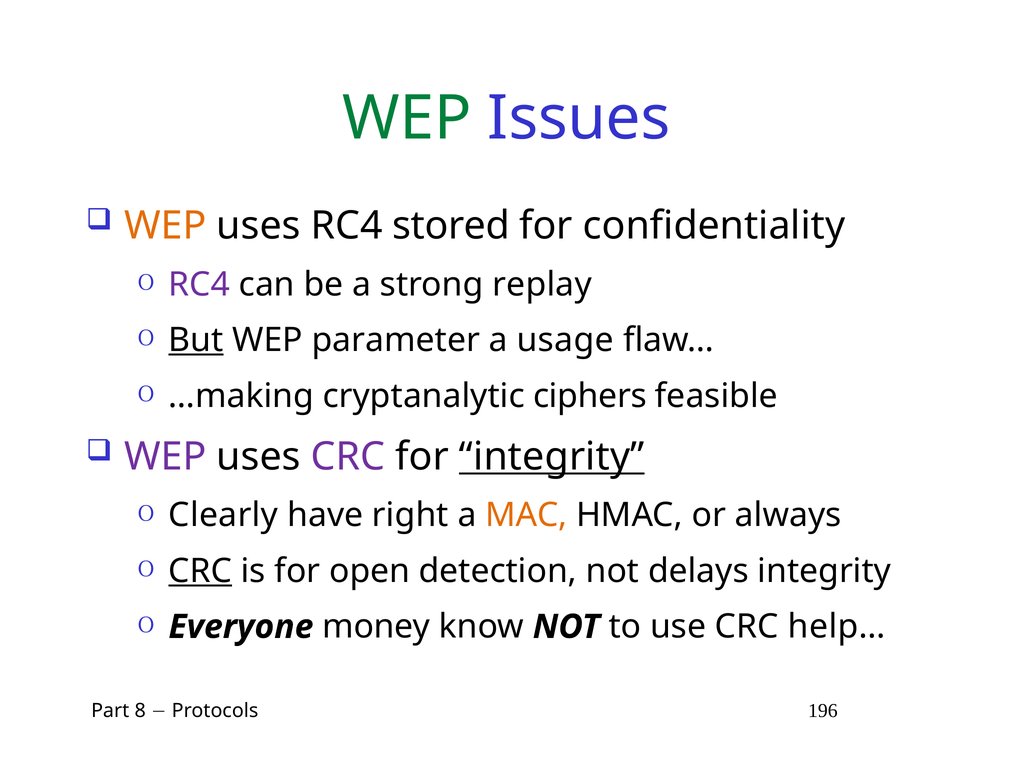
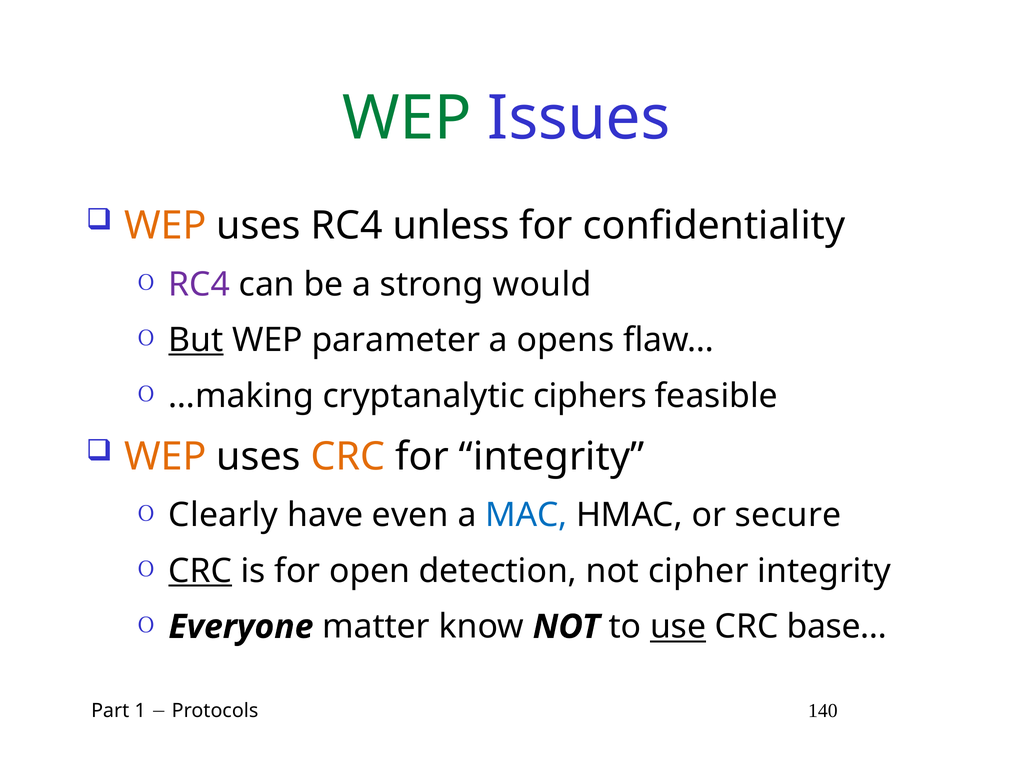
stored: stored -> unless (451, 226)
replay: replay -> would (542, 284)
usage: usage -> opens (565, 340)
WEP colour: purple -> orange (165, 456)
CRC colour: purple -> orange (348, 456)
integrity underline: present -> none (552, 456)
right: right -> even (410, 515)
MAC colour: orange -> blue (526, 515)
always: always -> secure (788, 515)
delays: delays -> cipher (698, 571)
money: money -> matter (376, 627)
use underline: none -> present (678, 627)
help…: help… -> base… (837, 627)
8: 8 -> 1 (140, 710)
196: 196 -> 140 (823, 710)
